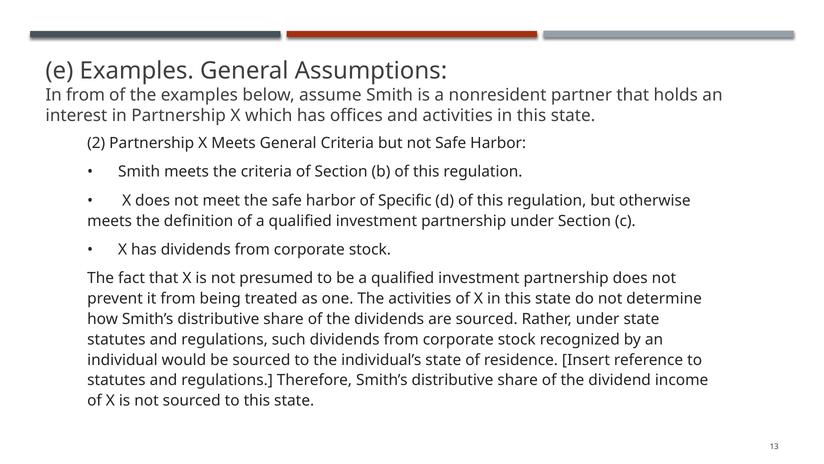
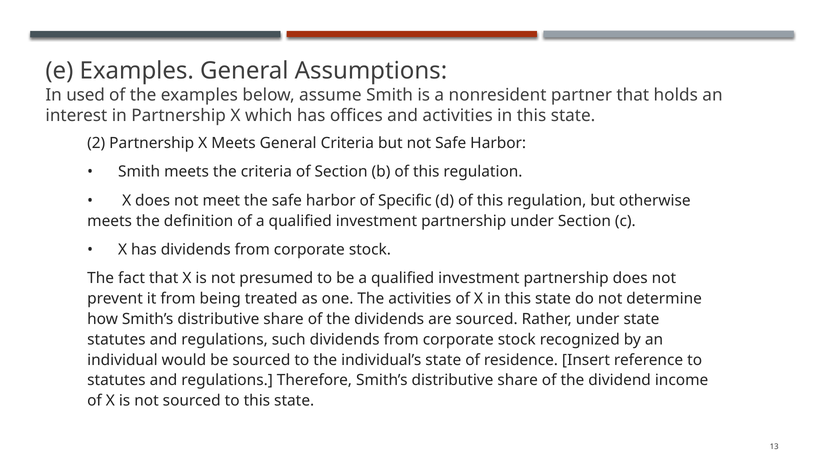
In from: from -> used (86, 95)
